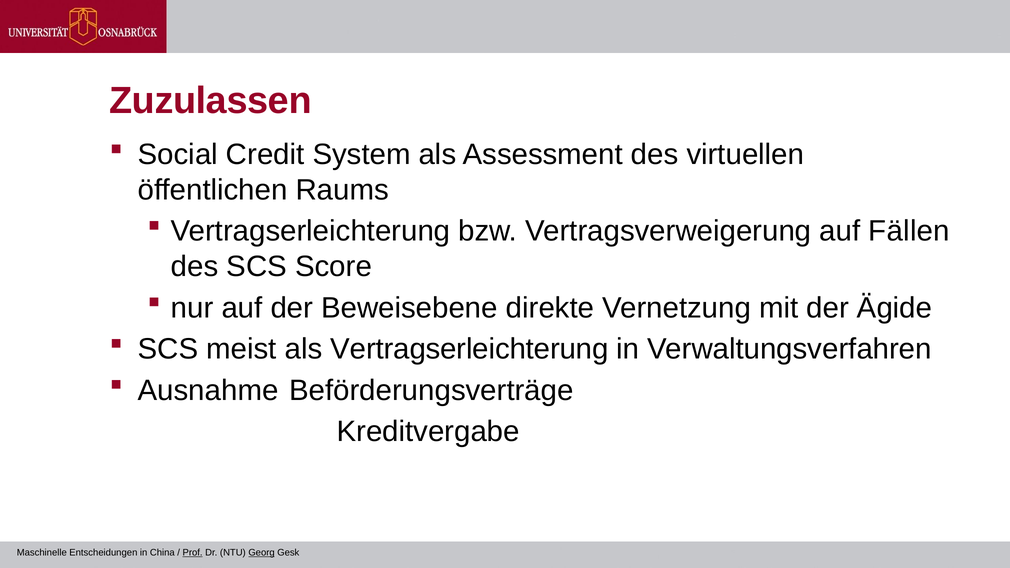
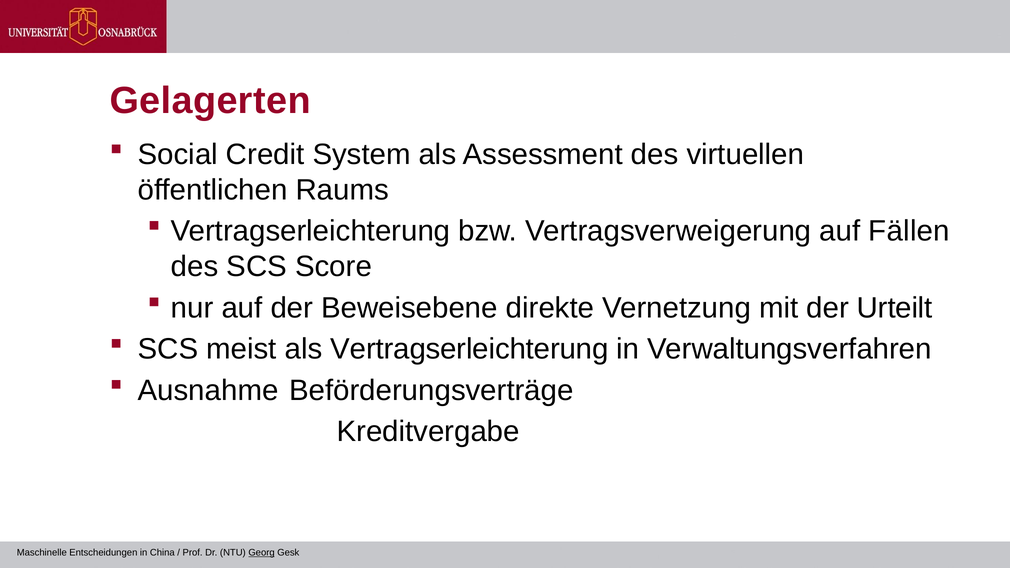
Zuzulassen: Zuzulassen -> Gelagerten (210, 101)
Ägide: Ägide -> Urteilt (895, 308)
Prof underline: present -> none (193, 553)
